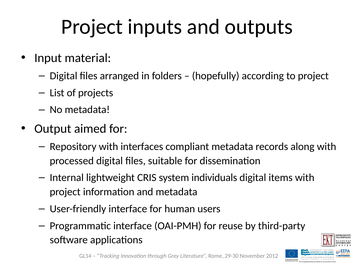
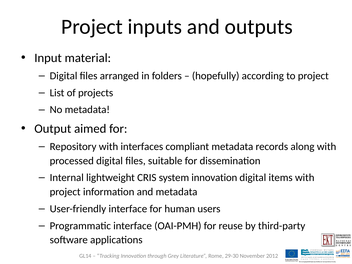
system individuals: individuals -> innovation (214, 178)
